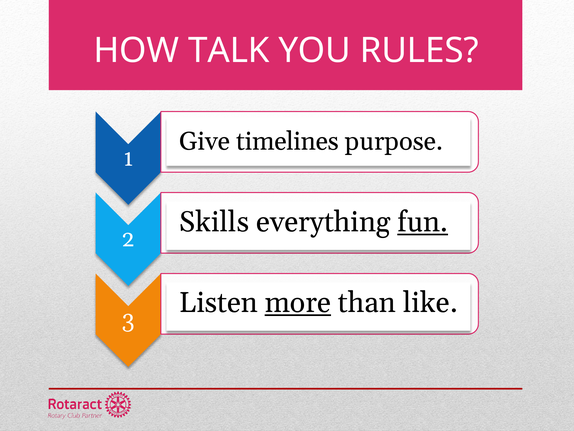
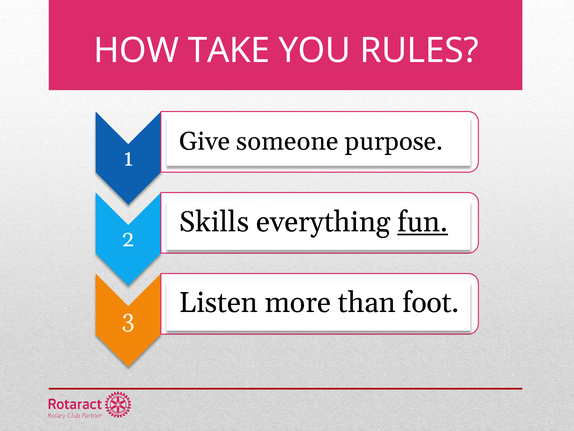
TALK: TALK -> TAKE (229, 50)
timelines: timelines -> someone (287, 141)
more underline: present -> none (298, 302)
like: like -> foot (431, 302)
